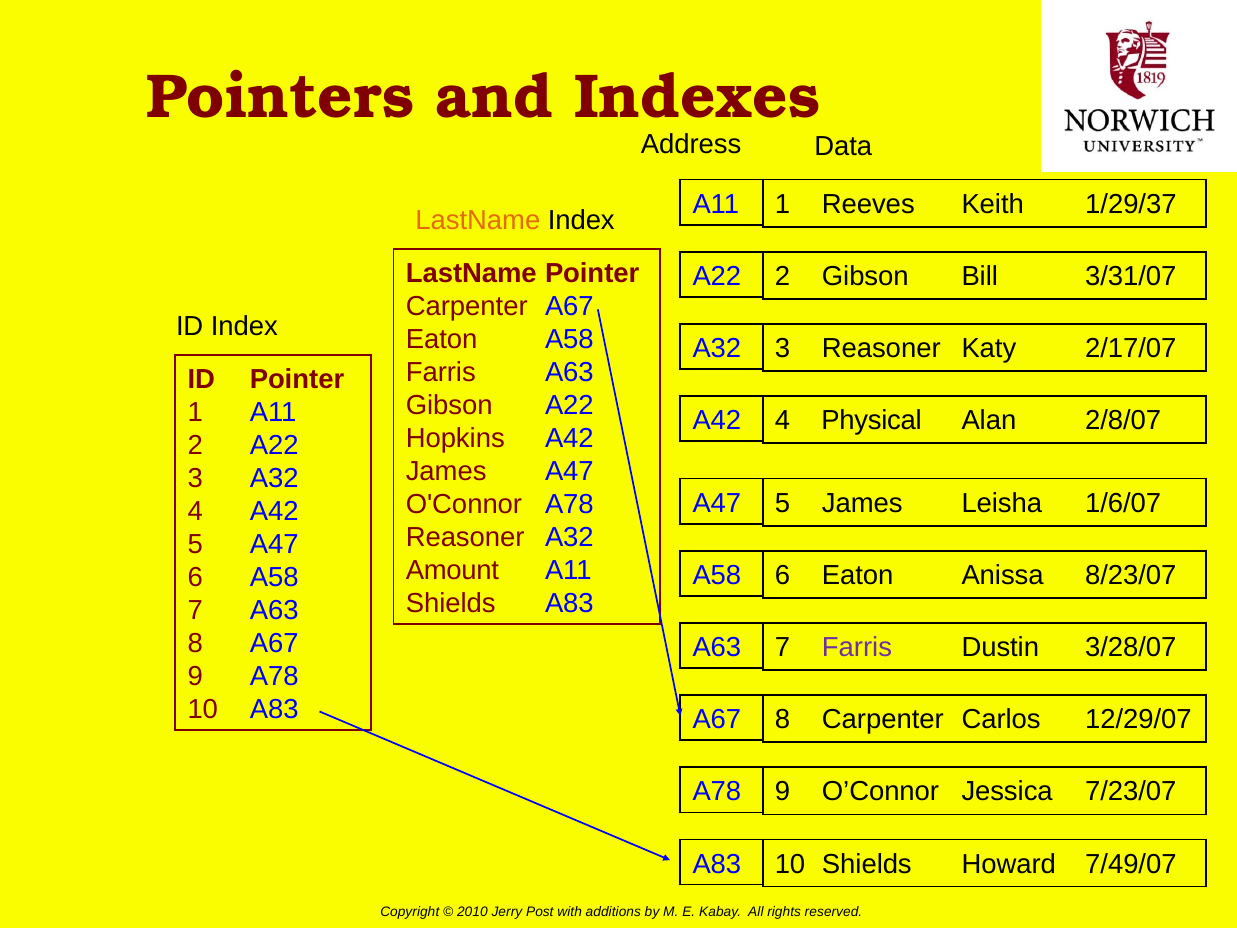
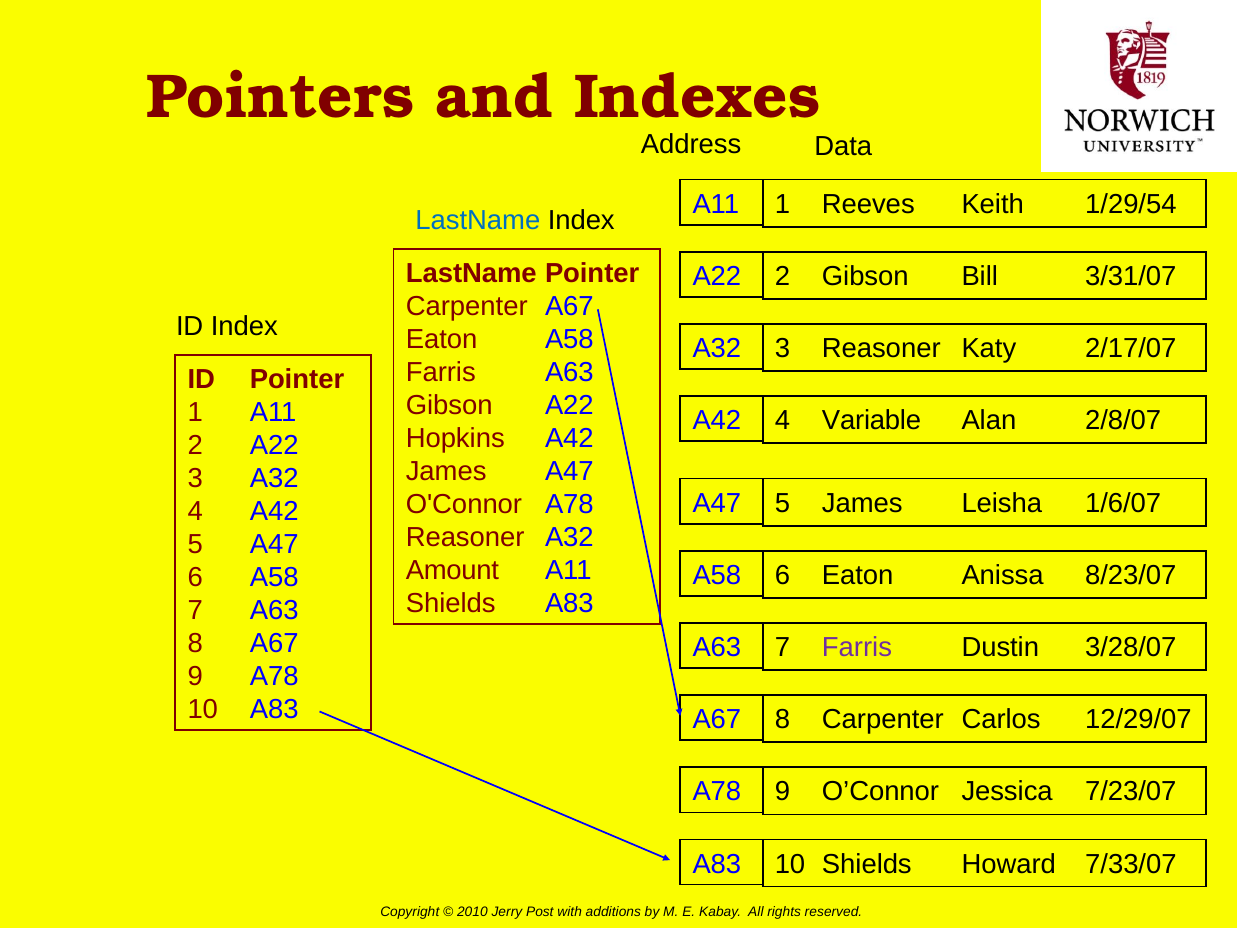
1/29/37: 1/29/37 -> 1/29/54 (1131, 204)
LastName colour: orange -> blue (478, 220)
Physical: Physical -> Variable (872, 420)
7/49/07: 7/49/07 -> 7/33/07 (1131, 864)
